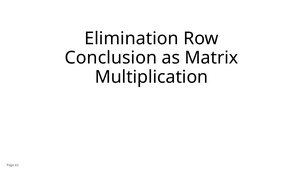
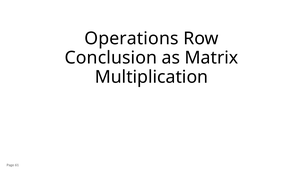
Elimination: Elimination -> Operations (131, 38)
